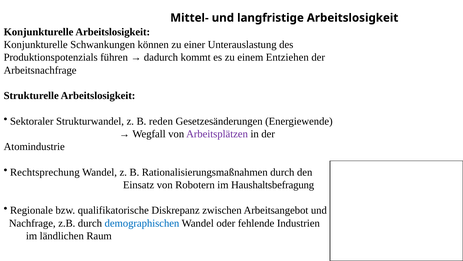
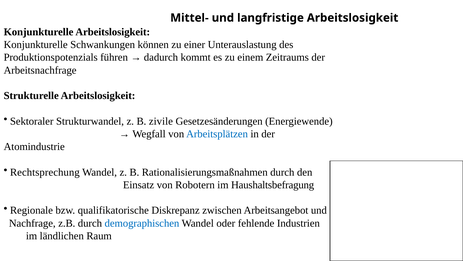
Entziehen: Entziehen -> Zeitraums (287, 57)
reden: reden -> zivile (161, 121)
Arbeitsplätzen colour: purple -> blue (217, 134)
